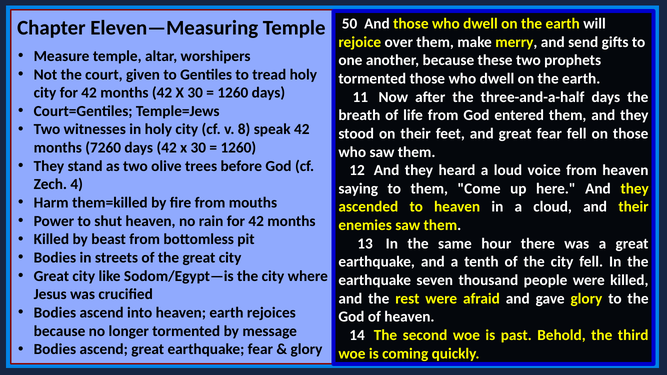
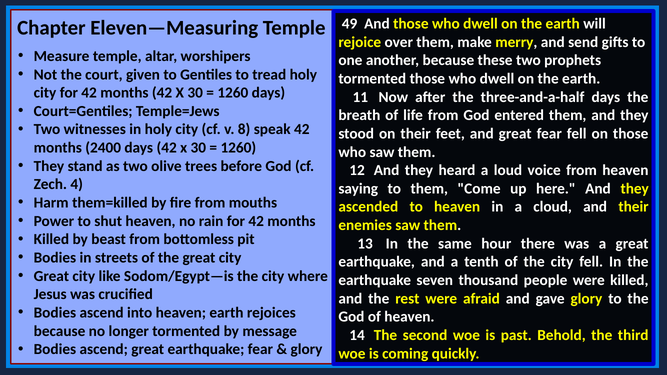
50: 50 -> 49 (350, 24)
7260: 7260 -> 2400 (103, 148)
